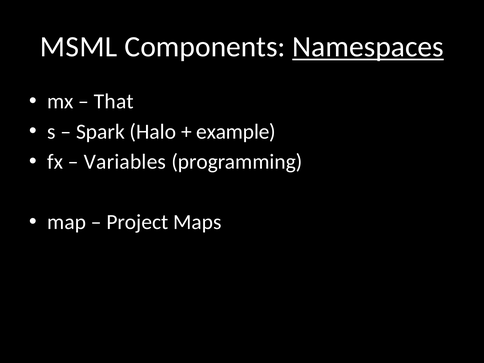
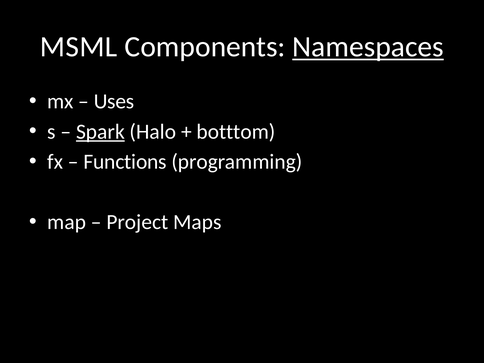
That: That -> Uses (114, 102)
Spark underline: none -> present (100, 132)
example: example -> botttom (236, 132)
Variables: Variables -> Functions (125, 162)
